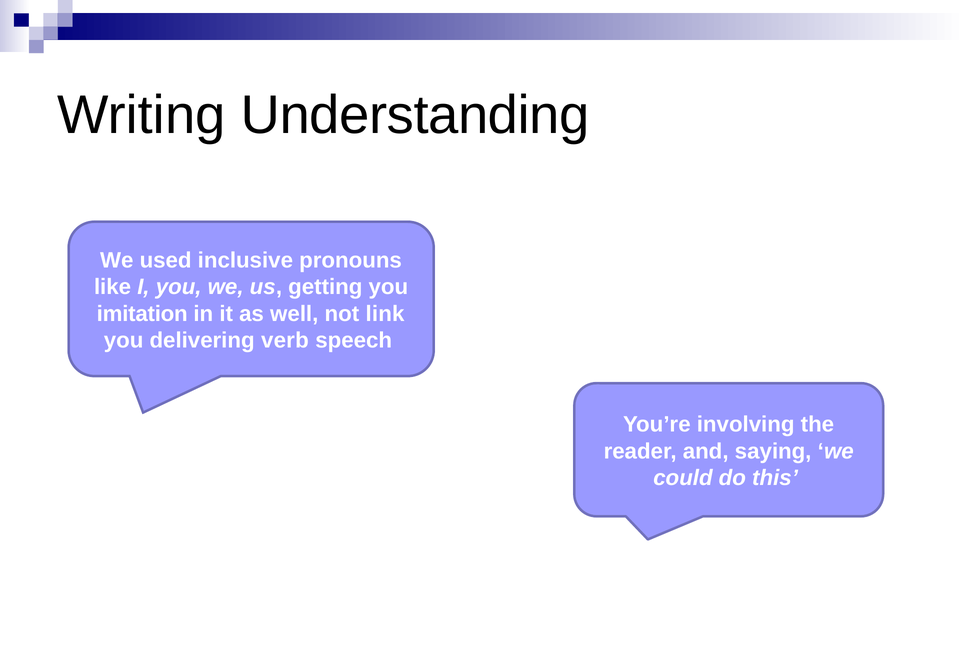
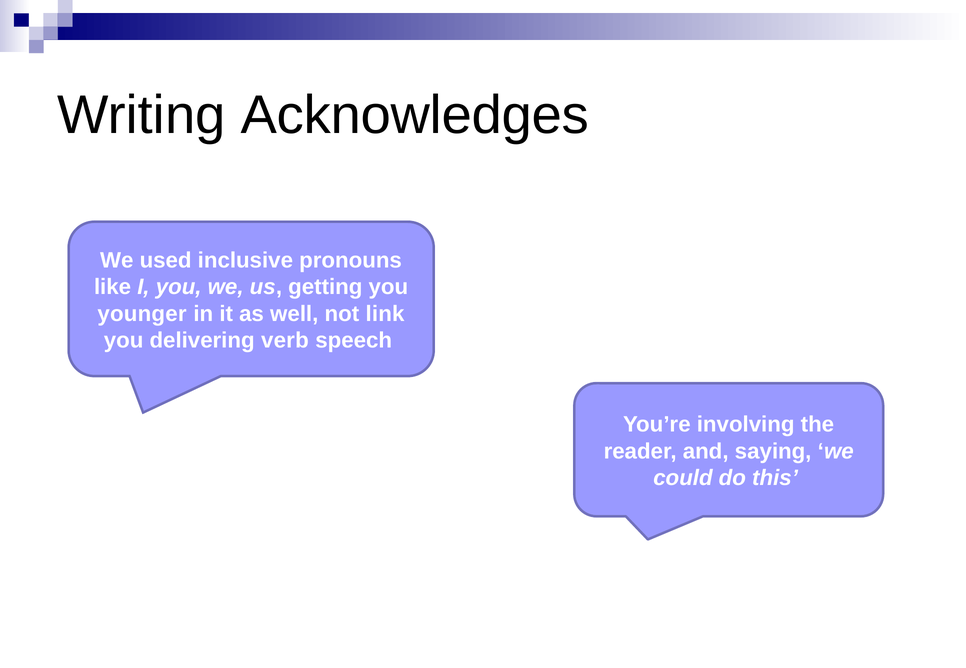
Understanding: Understanding -> Acknowledges (415, 115)
imitation: imitation -> younger (142, 314)
